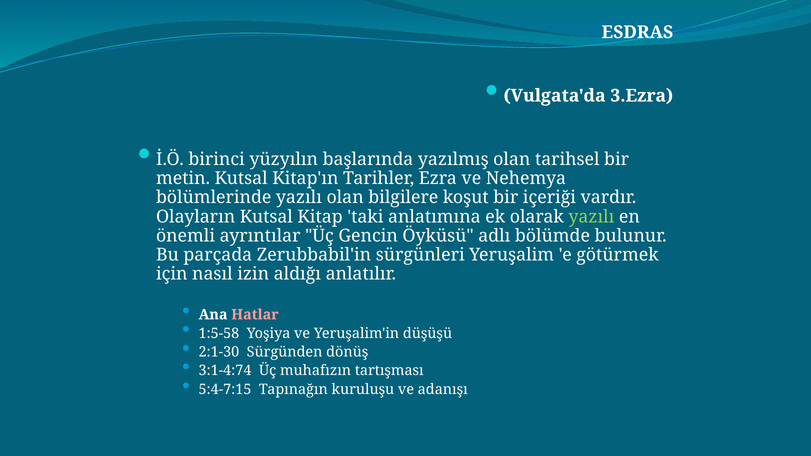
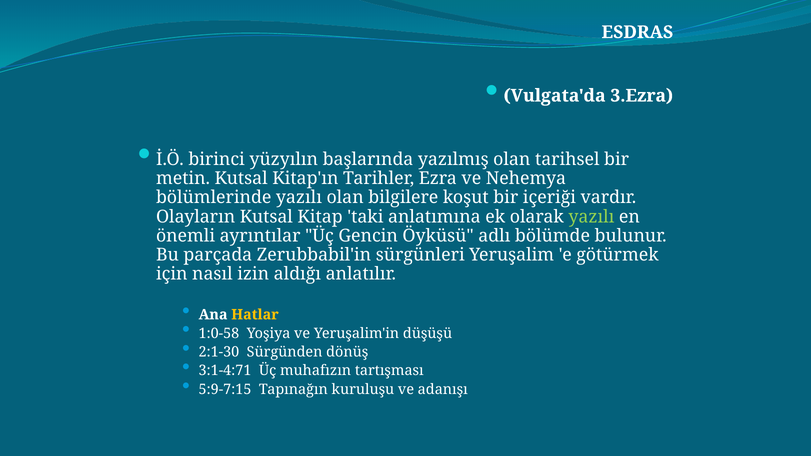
Hatlar colour: pink -> yellow (255, 315)
1:5-58: 1:5-58 -> 1:0-58 (219, 333)
3:1-4:74: 3:1-4:74 -> 3:1-4:71 (225, 371)
5:4-7:15: 5:4-7:15 -> 5:9-7:15 (225, 390)
